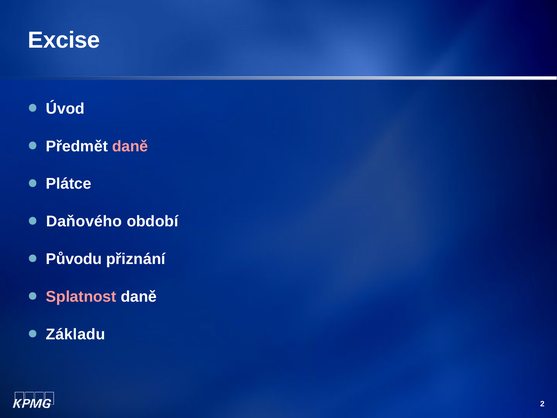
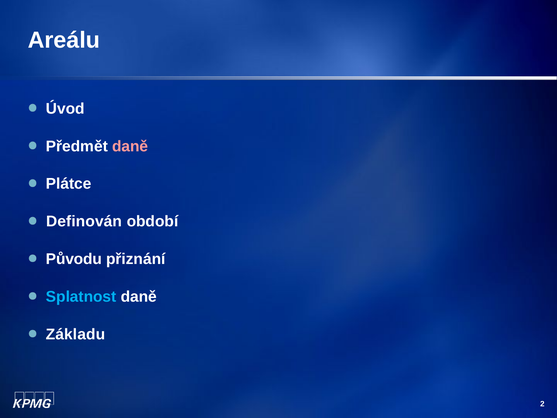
Excise: Excise -> Areálu (64, 40)
Daňového: Daňového -> Definován (84, 221)
Splatnost colour: pink -> light blue (81, 297)
